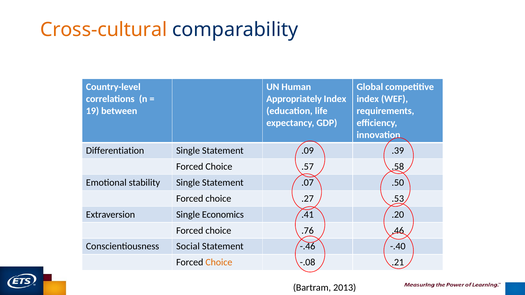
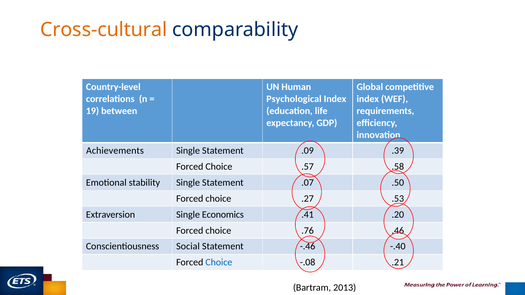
Appropriately: Appropriately -> Psychological (294, 99)
Differentiation: Differentiation -> Achievements (115, 151)
Choice colour: orange -> blue (219, 263)
